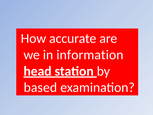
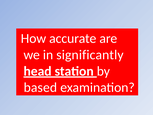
information: information -> significantly (90, 55)
